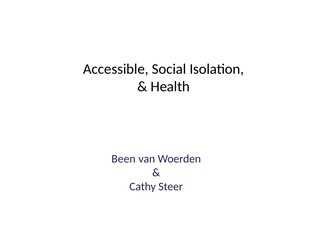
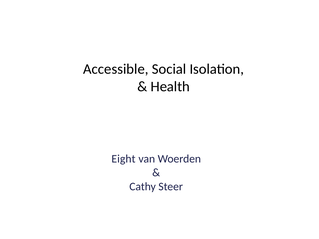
Been: Been -> Eight (123, 159)
